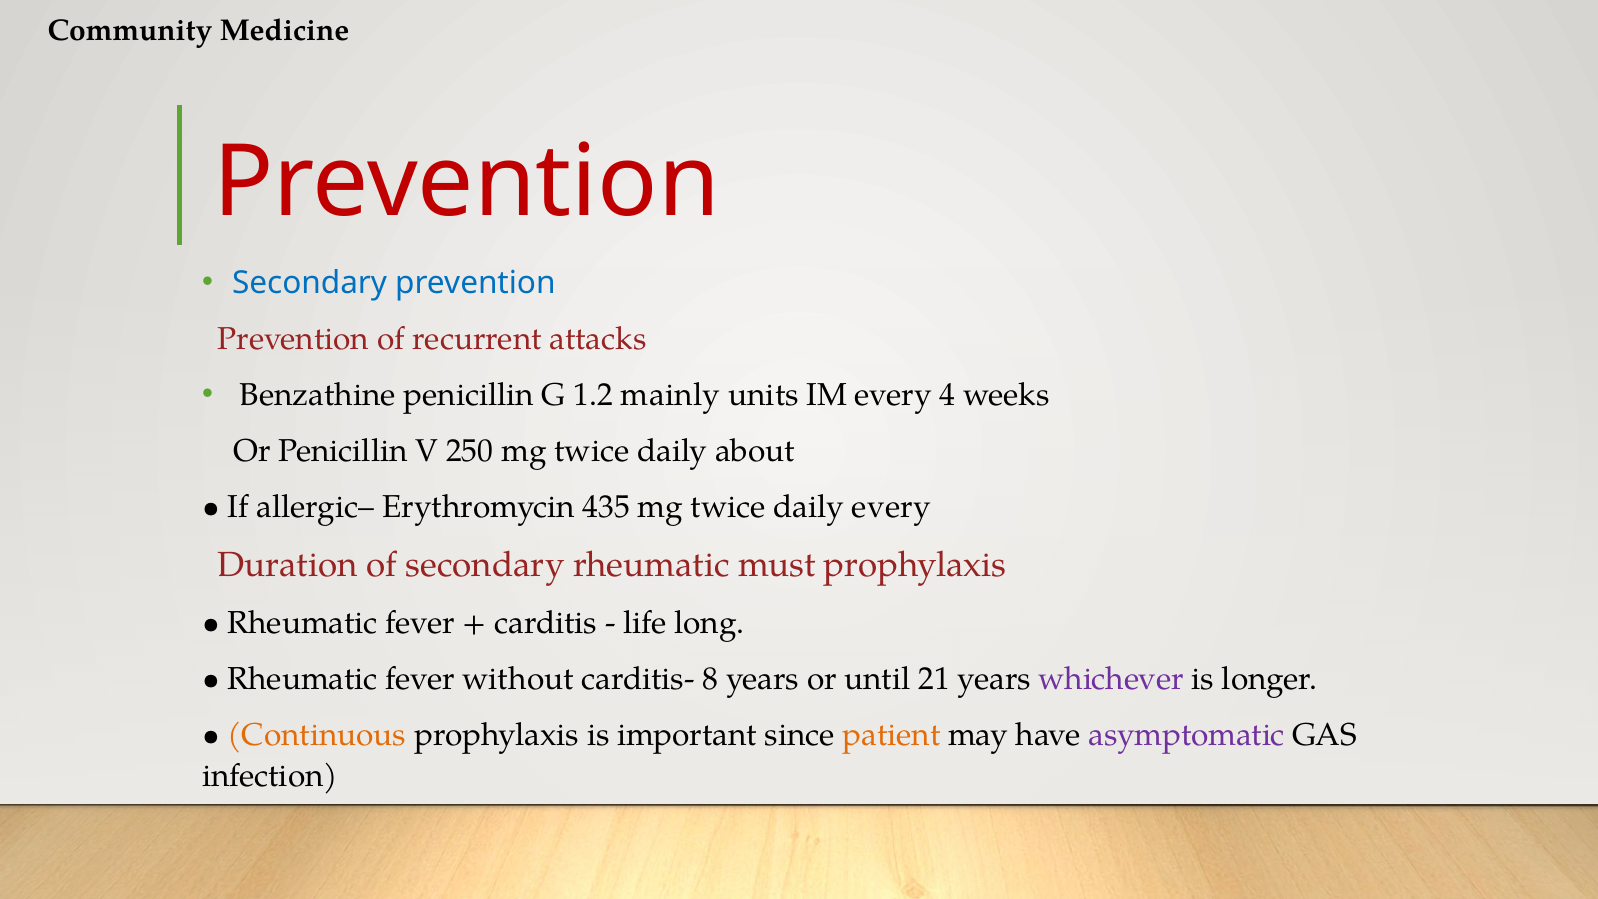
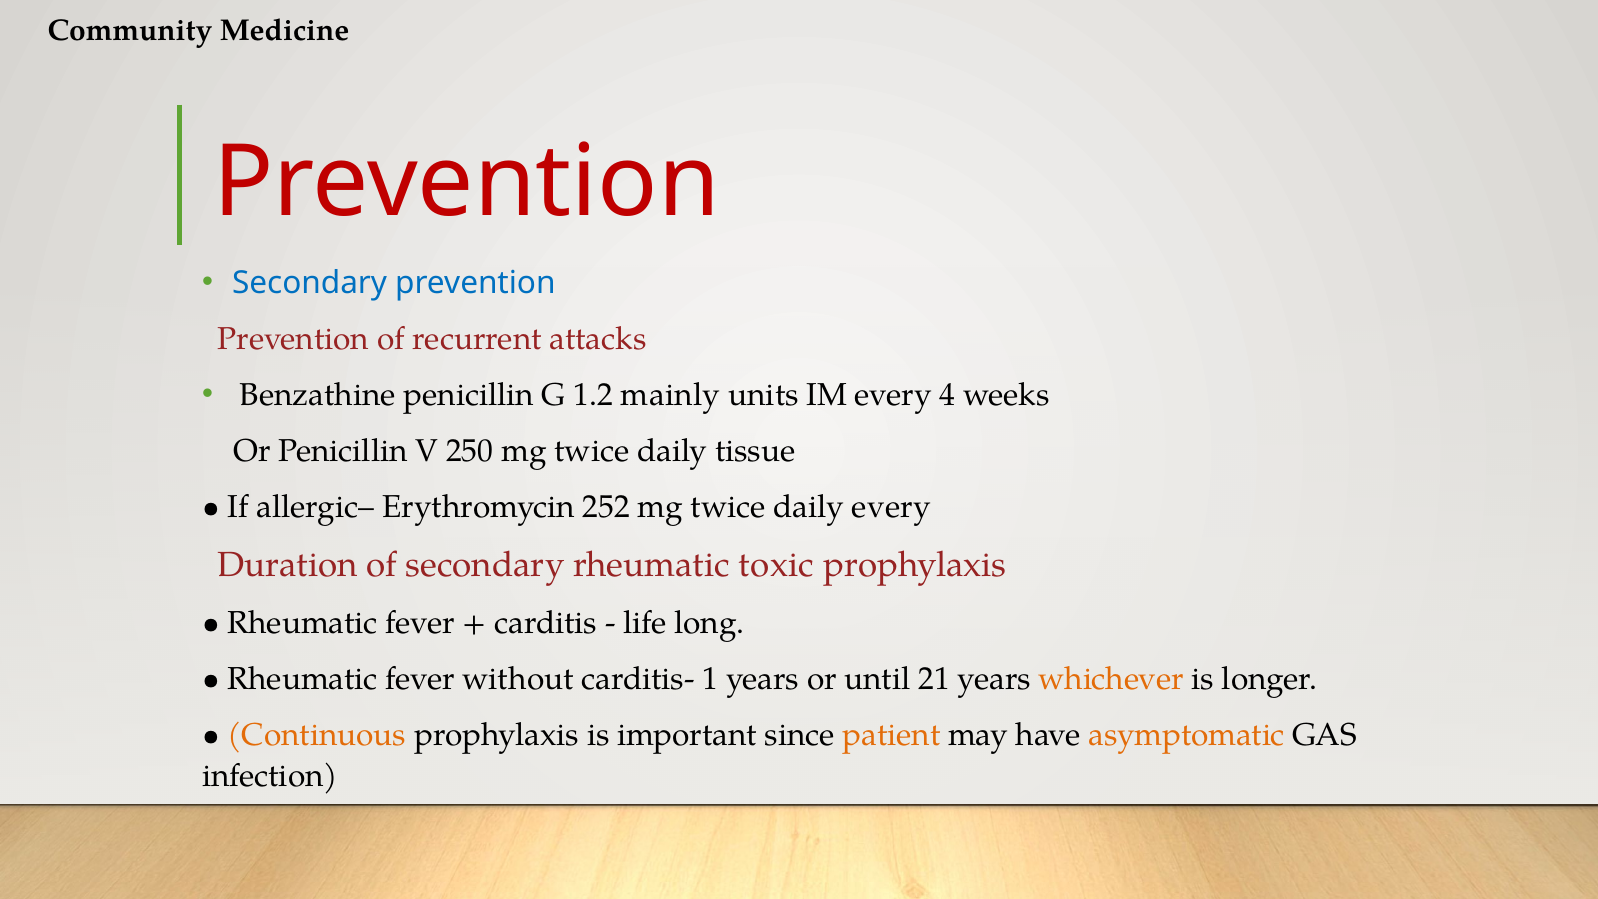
about: about -> tissue (755, 451)
435: 435 -> 252 (606, 507)
must: must -> toxic (777, 565)
8: 8 -> 1 (710, 679)
whichever colour: purple -> orange (1111, 679)
asymptomatic colour: purple -> orange (1187, 735)
